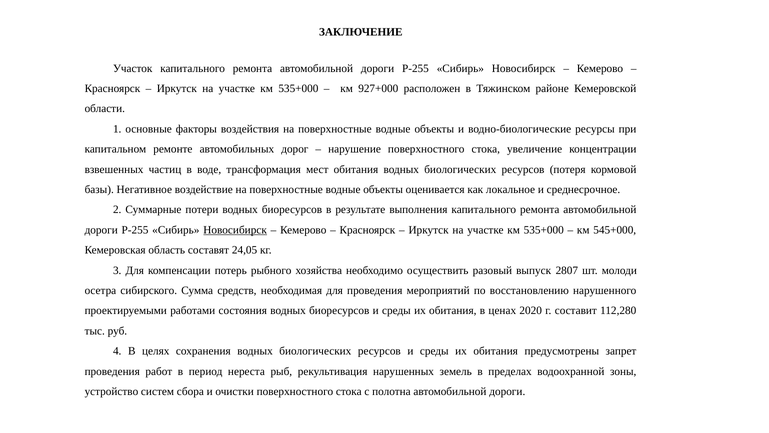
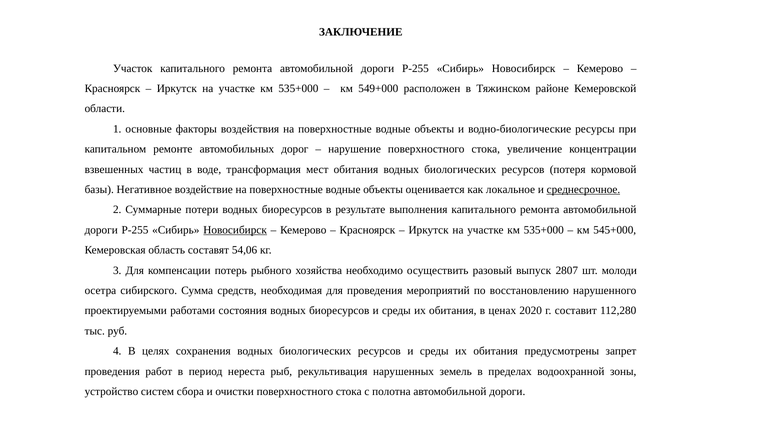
927+000: 927+000 -> 549+000 (378, 88)
среднесрочное underline: none -> present (583, 189)
24,05: 24,05 -> 54,06 (245, 250)
